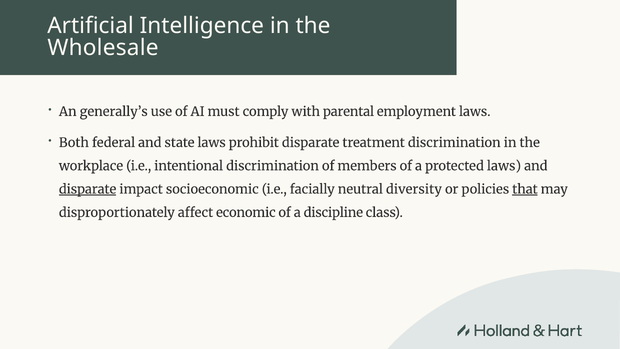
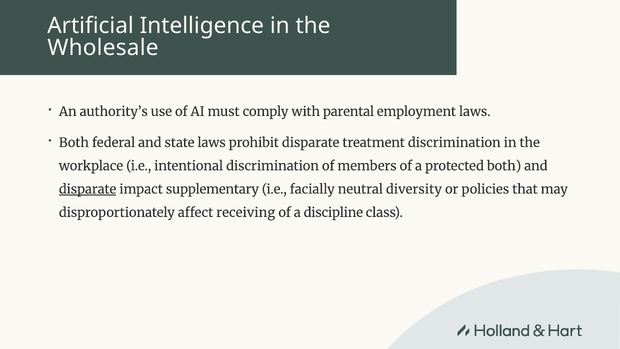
generally’s: generally’s -> authority’s (114, 112)
protected laws: laws -> both (504, 166)
socioeconomic: socioeconomic -> supplementary (212, 189)
that underline: present -> none (525, 189)
economic: economic -> receiving (246, 212)
